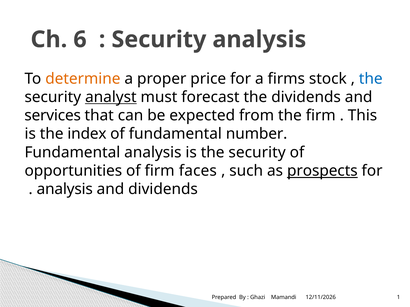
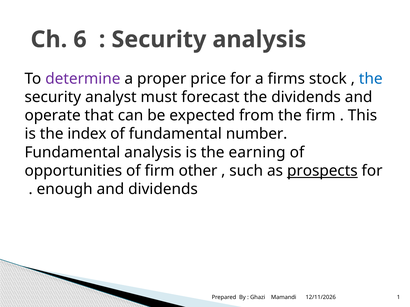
determine colour: orange -> purple (83, 79)
analyst underline: present -> none (111, 97)
services: services -> operate (53, 116)
is the security: security -> earning (257, 153)
faces: faces -> other (198, 171)
analysis: analysis -> enough (65, 190)
